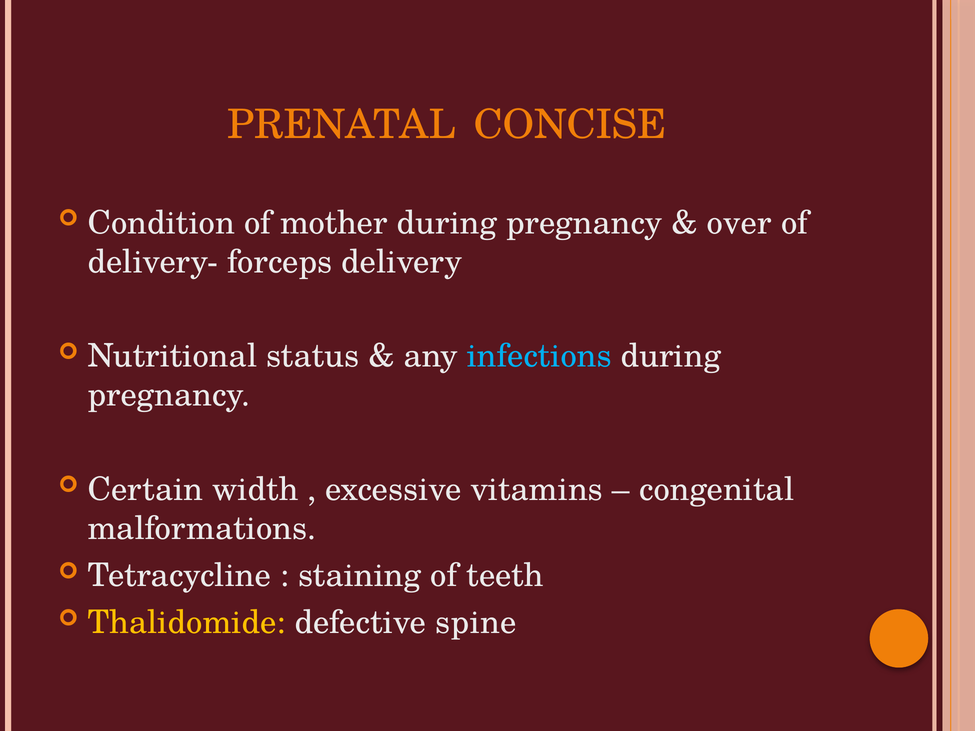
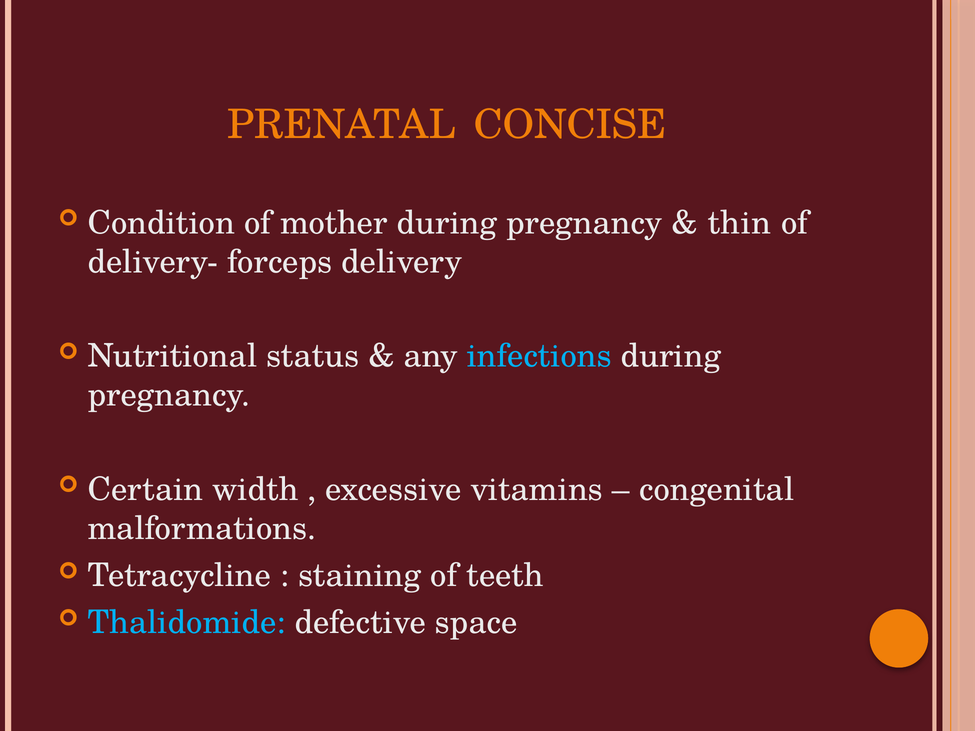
over: over -> thin (739, 223)
Thalidomide colour: yellow -> light blue (187, 623)
spine: spine -> space (476, 623)
